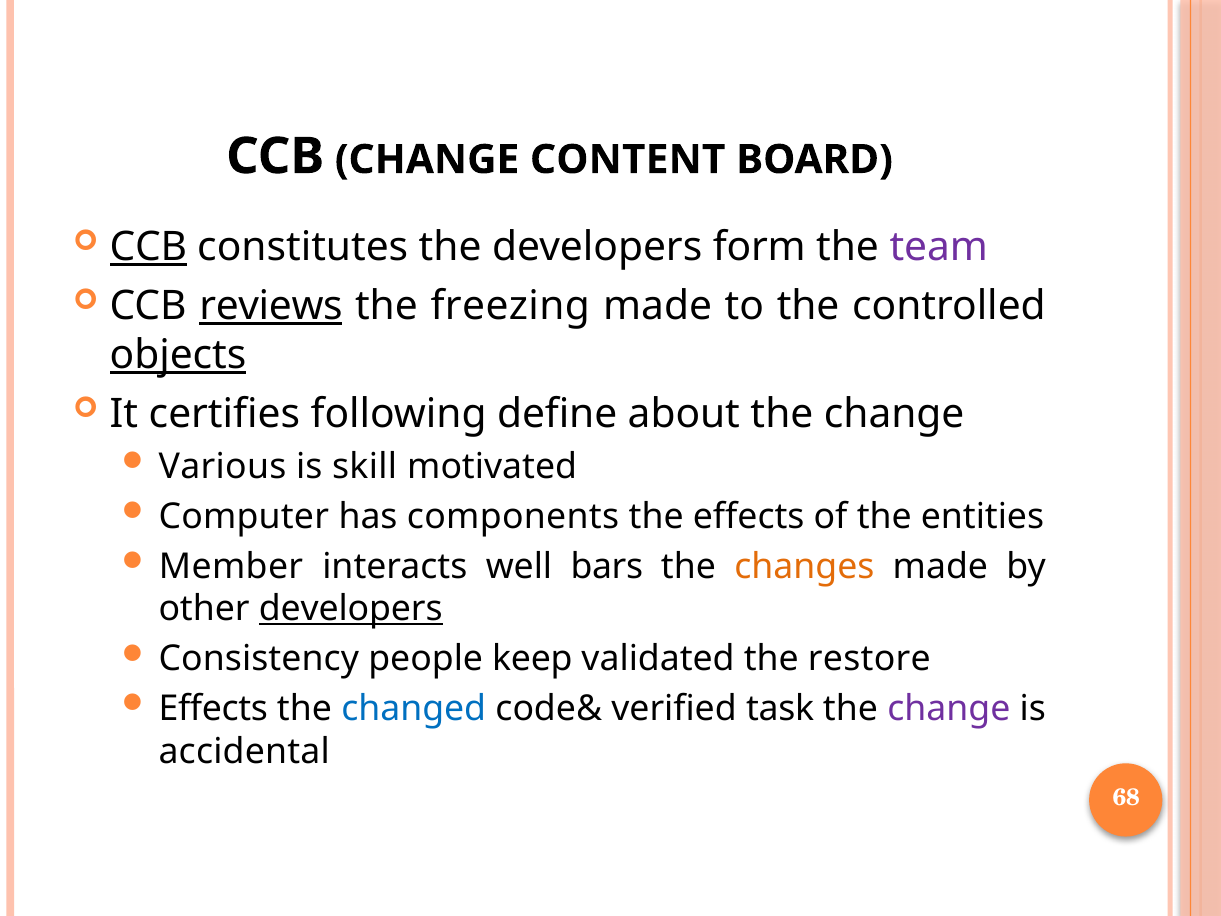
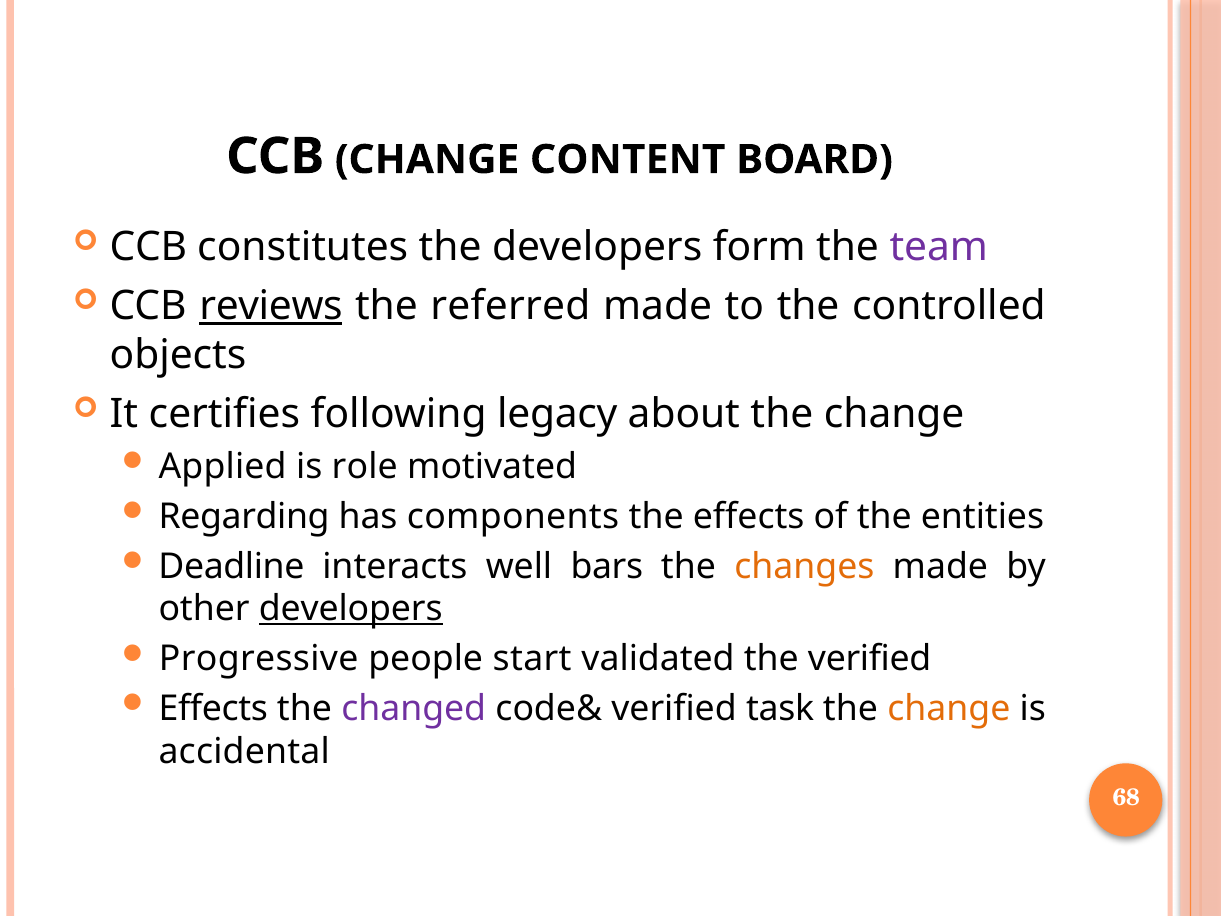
CCB underline: present -> none (148, 247)
freezing: freezing -> referred (510, 306)
objects underline: present -> none (178, 355)
define: define -> legacy (557, 414)
Various: Various -> Applied (223, 466)
skill: skill -> role (365, 466)
Computer: Computer -> Regarding (244, 516)
Member: Member -> Deadline (231, 566)
Consistency: Consistency -> Progressive (259, 659)
keep: keep -> start (532, 659)
the restore: restore -> verified (870, 659)
changed colour: blue -> purple (414, 709)
change colour: purple -> orange (949, 709)
